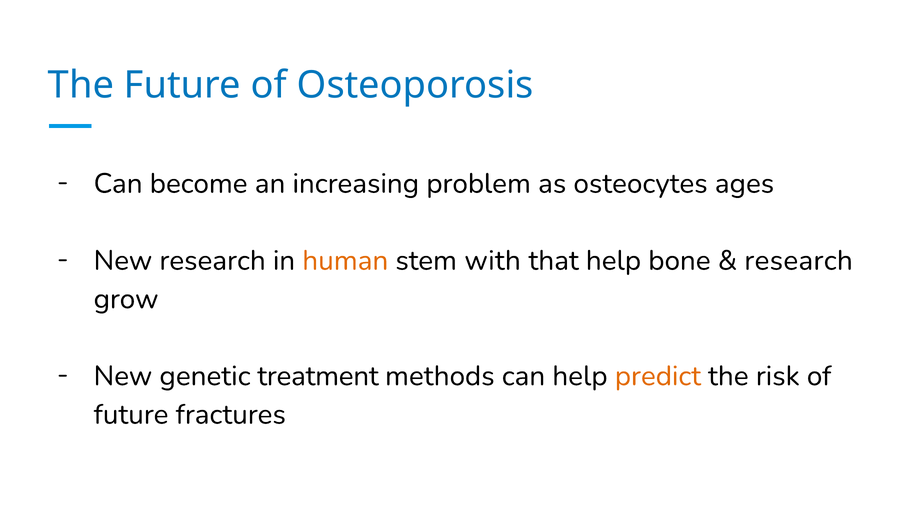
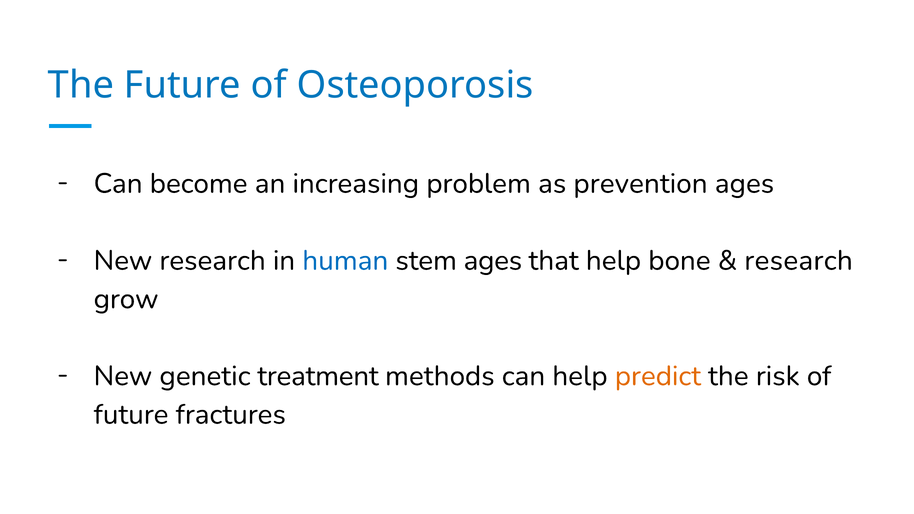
osteocytes: osteocytes -> prevention (641, 184)
human colour: orange -> blue (345, 261)
stem with: with -> ages (493, 261)
